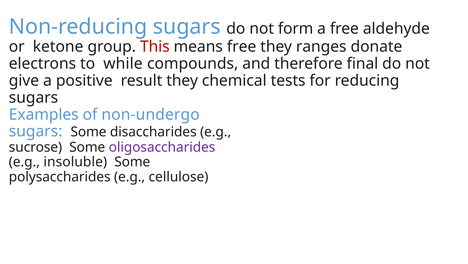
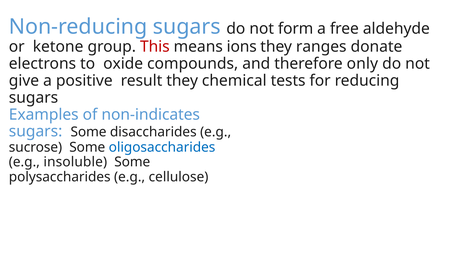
means free: free -> ions (242, 47)
while: while -> oxide (123, 64)
final: final -> only (362, 64)
non-undergo: non-undergo -> non-indicates (151, 114)
oligosaccharides colour: purple -> blue (162, 147)
